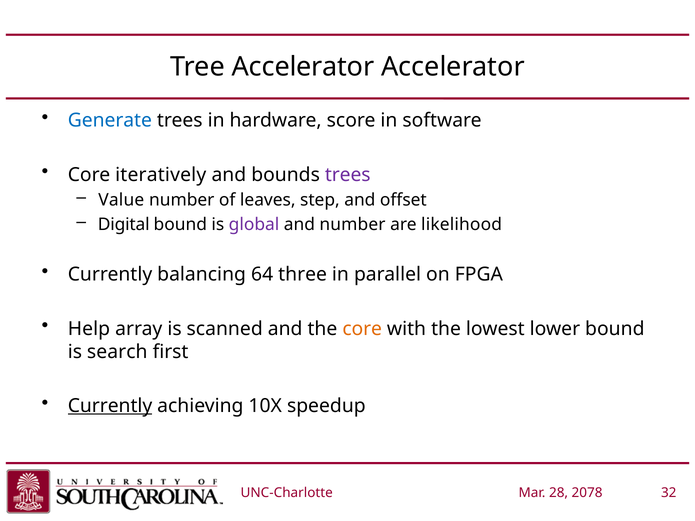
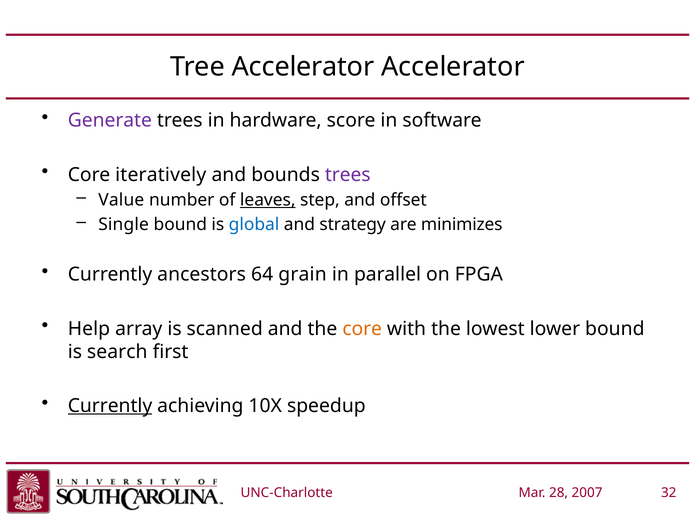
Generate colour: blue -> purple (110, 121)
leaves underline: none -> present (268, 200)
Digital: Digital -> Single (124, 224)
global colour: purple -> blue (254, 224)
and number: number -> strategy (353, 224)
likelihood: likelihood -> minimizes (462, 224)
balancing: balancing -> ancestors (202, 275)
three: three -> grain (303, 275)
2078: 2078 -> 2007 (587, 493)
